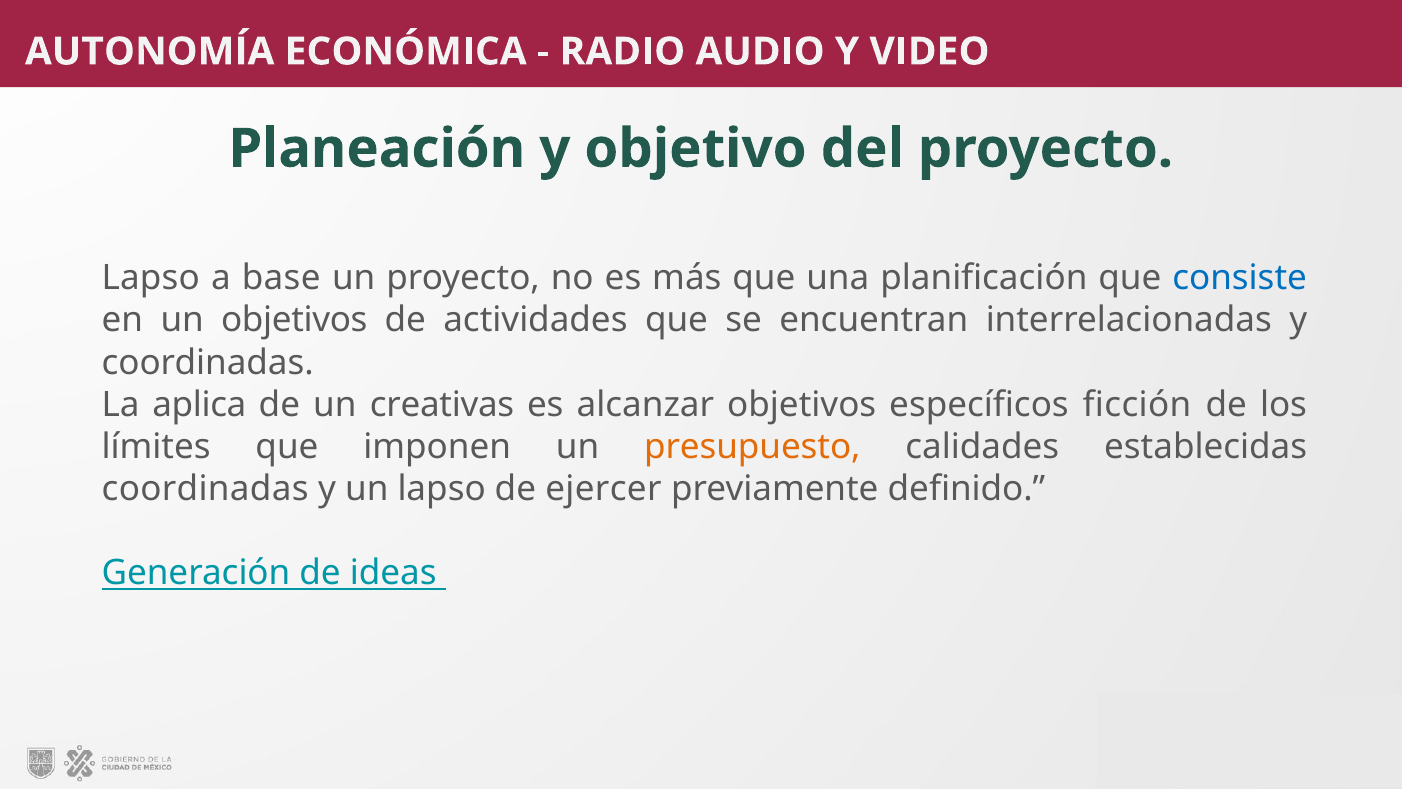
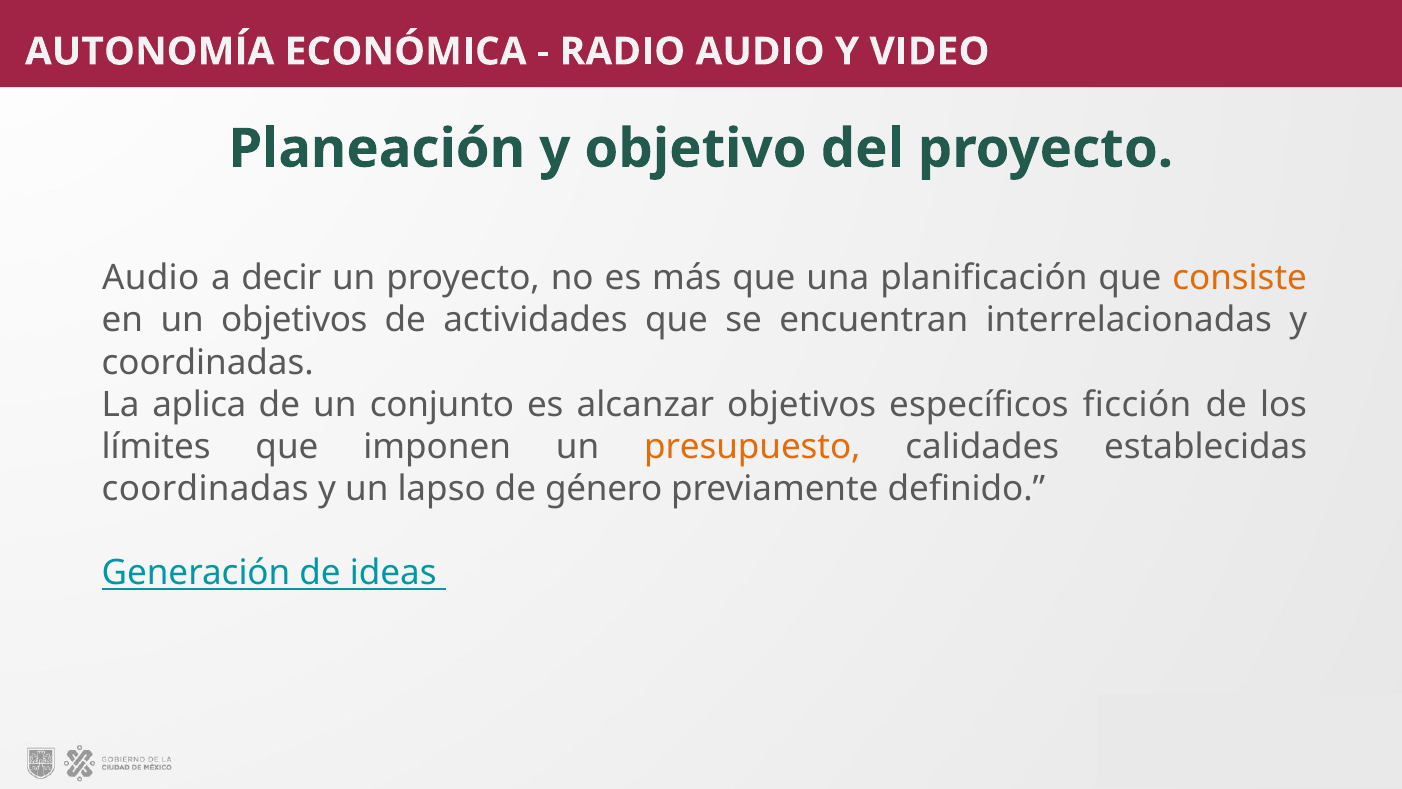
Lapso: Lapso -> Audio (151, 278)
base: base -> decir (282, 278)
consiste colour: blue -> orange (1240, 278)
creativas: creativas -> conjunto (442, 404)
ejercer: ejercer -> género (604, 488)
